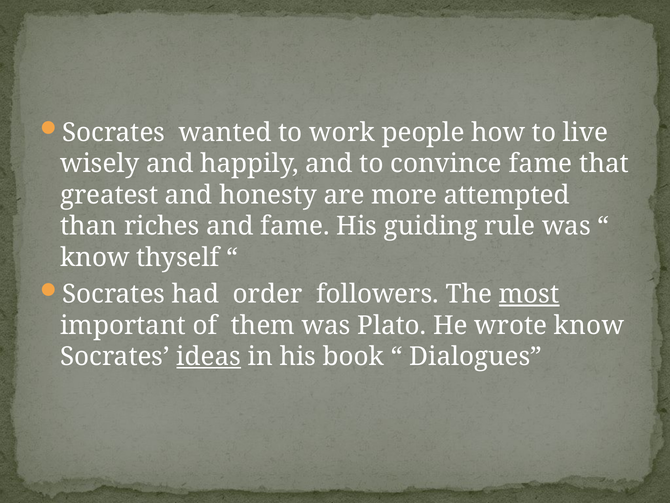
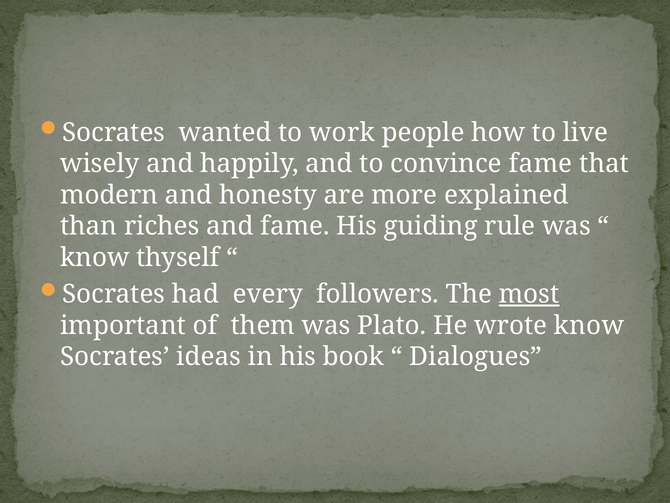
greatest: greatest -> modern (109, 195)
attempted: attempted -> explained (507, 195)
order: order -> every (268, 294)
ideas underline: present -> none (209, 356)
